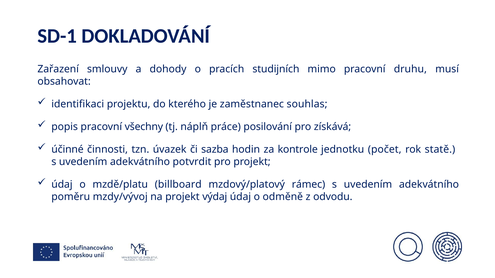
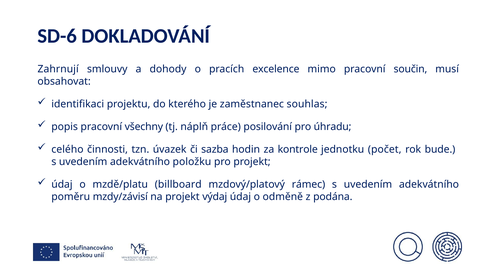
SD-1: SD-1 -> SD-6 (57, 36)
Zařazení: Zařazení -> Zahrnují (58, 69)
studijních: studijních -> excelence (276, 69)
druhu: druhu -> součin (410, 69)
získává: získává -> úhradu (333, 127)
účinné: účinné -> celého (67, 150)
statě: statě -> bude (440, 150)
potvrdit: potvrdit -> položku (192, 162)
mzdy/vývoj: mzdy/vývoj -> mzdy/závisí (120, 197)
odvodu: odvodu -> podána (333, 197)
